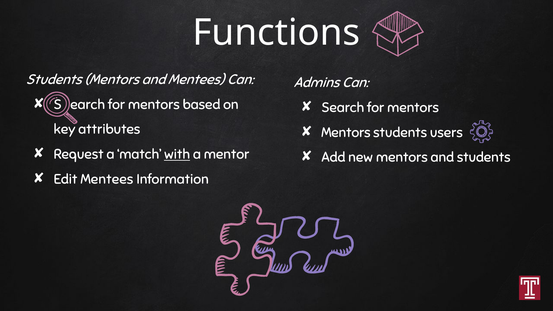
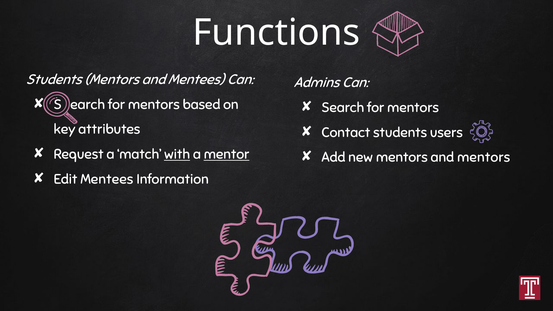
Mentors: Mentors -> Contact (346, 133)
mentor underline: none -> present (227, 154)
and students: students -> mentors (484, 157)
